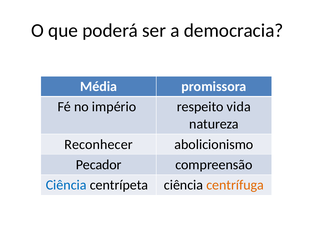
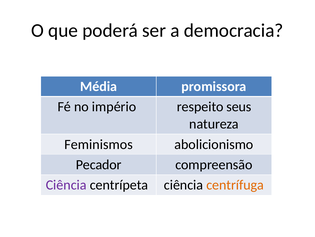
vida: vida -> seus (239, 107)
Reconhecer: Reconhecer -> Feminismos (99, 144)
Ciência colour: blue -> purple (66, 184)
